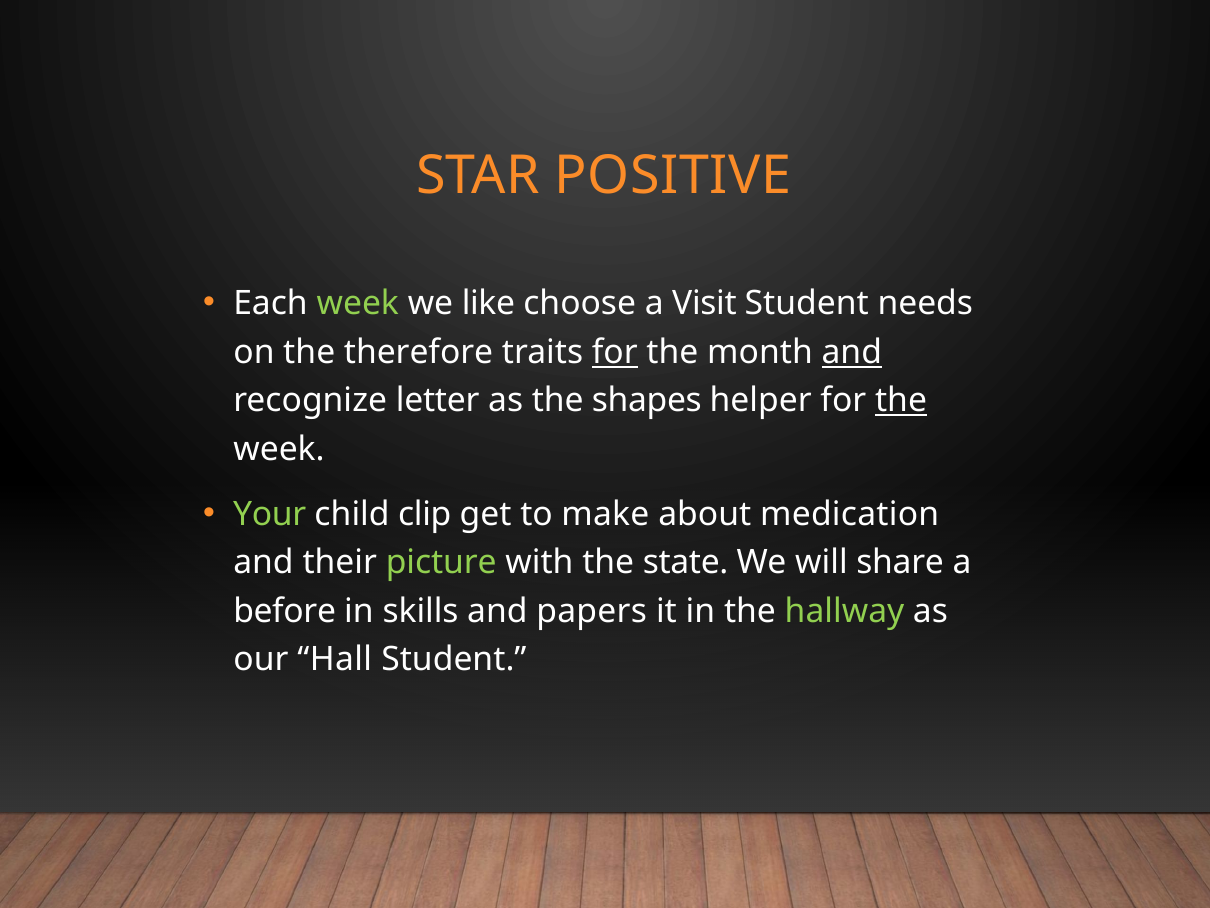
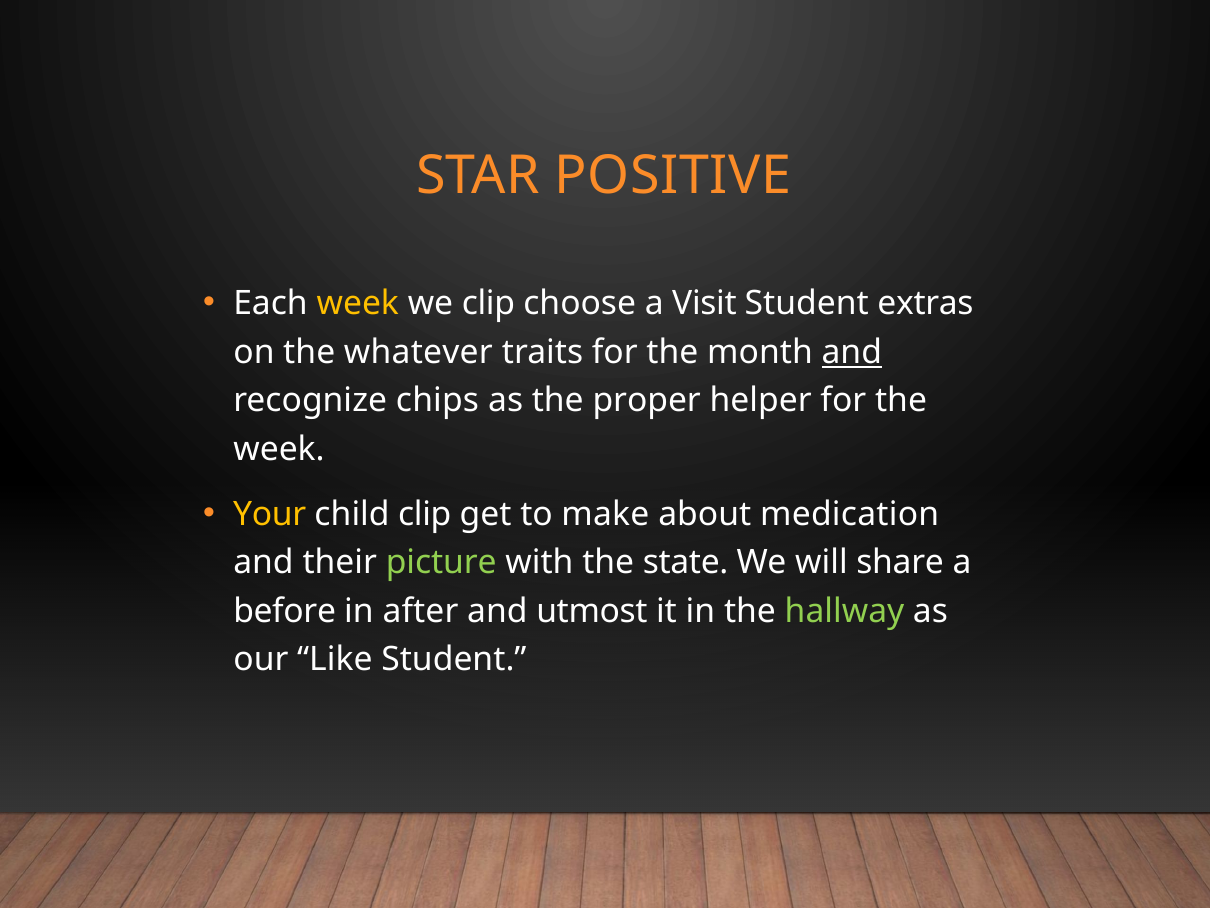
week colour: light green -> yellow (358, 303)
we like: like -> clip (488, 303)
needs: needs -> extras (925, 303)
therefore: therefore -> whatever (418, 352)
for underline: present -> none (615, 352)
letter: letter -> chips (437, 400)
shapes: shapes -> proper (647, 400)
the underline: present -> none (901, 400)
Your colour: light green -> yellow (270, 514)
skills: skills -> after (420, 611)
papers: papers -> utmost (592, 611)
Hall: Hall -> Like (335, 659)
